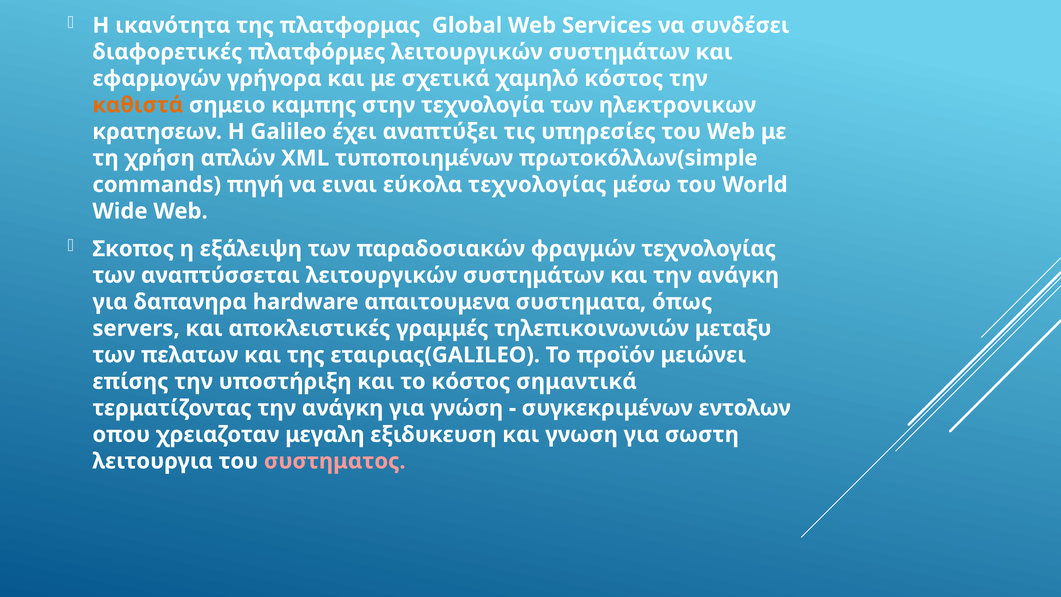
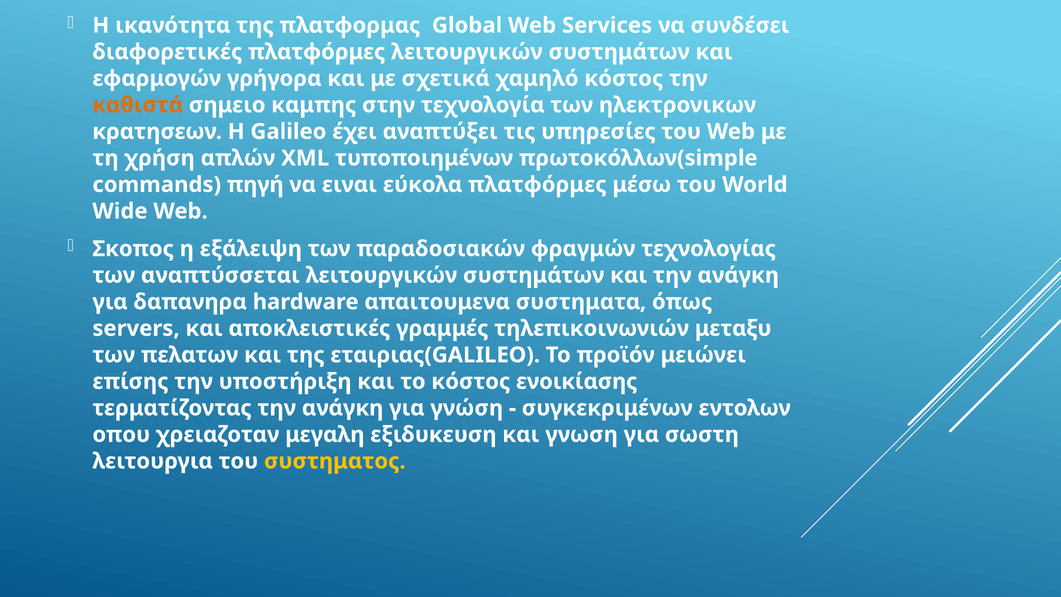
εύκολα τεχνολογίας: τεχνολογίας -> πλατφόρμες (537, 185)
σημαντικά: σημαντικά -> ενοικίασης (577, 381)
συστηματος colour: pink -> yellow (335, 461)
